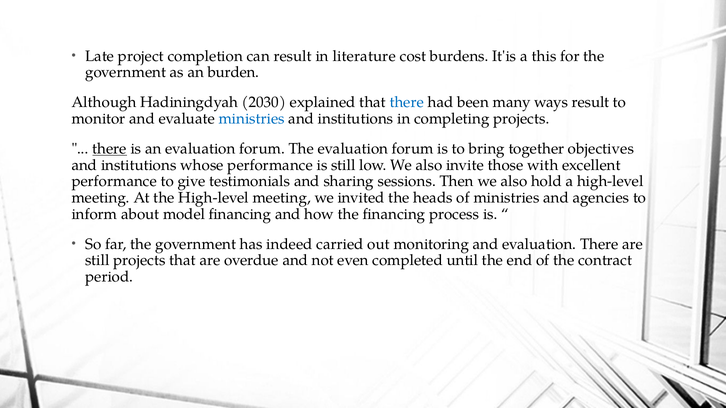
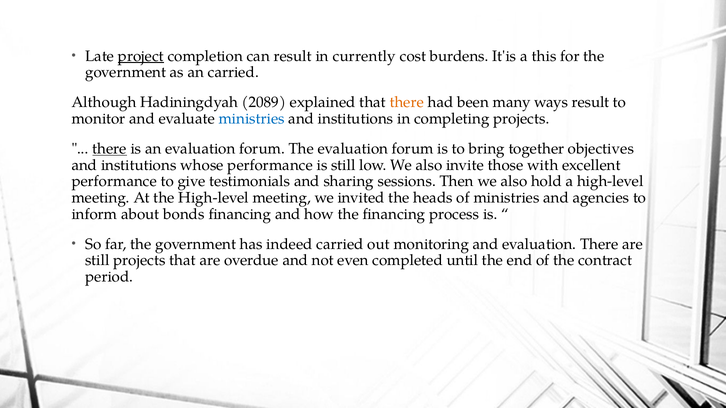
project underline: none -> present (141, 56)
literature: literature -> currently (364, 56)
an burden: burden -> carried (233, 73)
2030: 2030 -> 2089 (264, 103)
there colour: blue -> orange (407, 103)
model: model -> bonds (184, 214)
